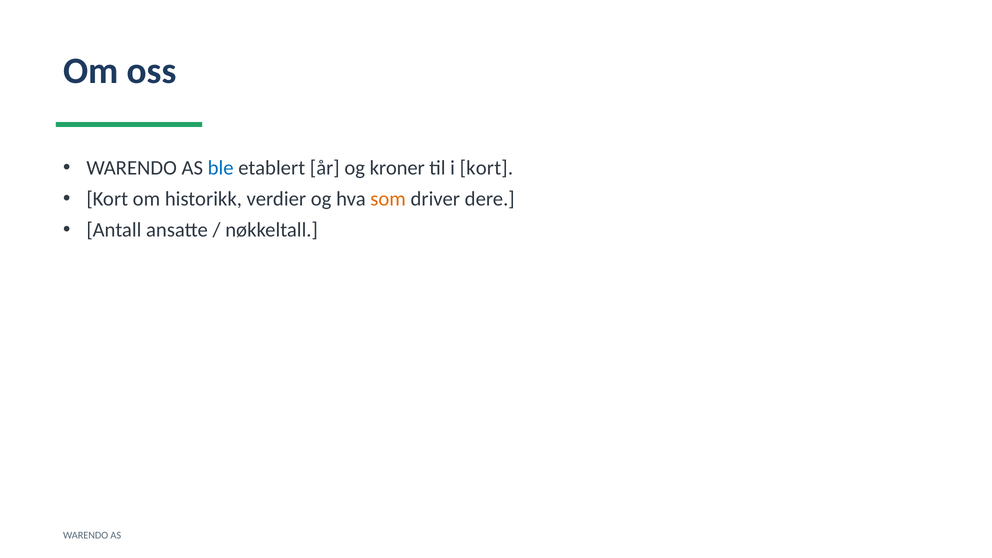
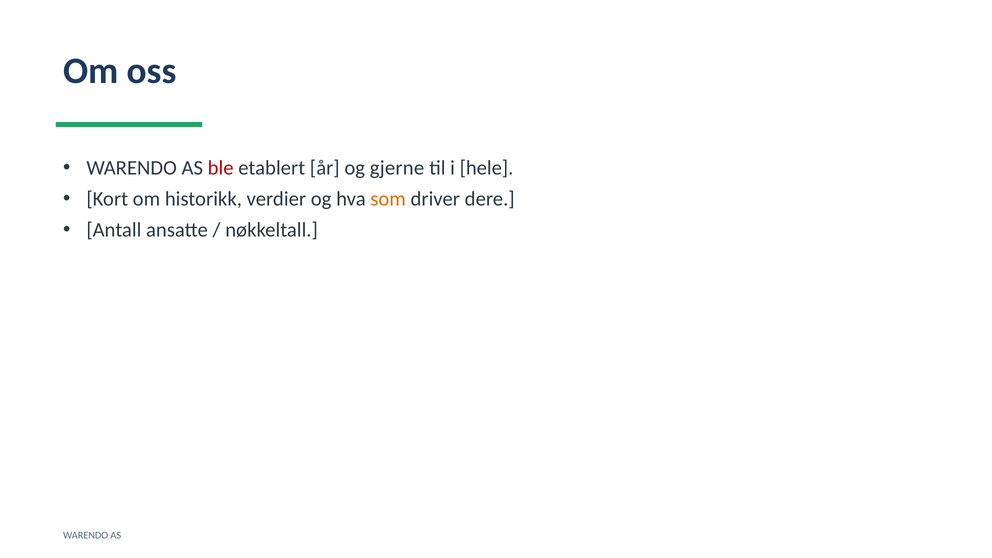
ble colour: blue -> red (221, 168)
kroner: kroner -> gjerne (397, 168)
i kort: kort -> hele (487, 168)
